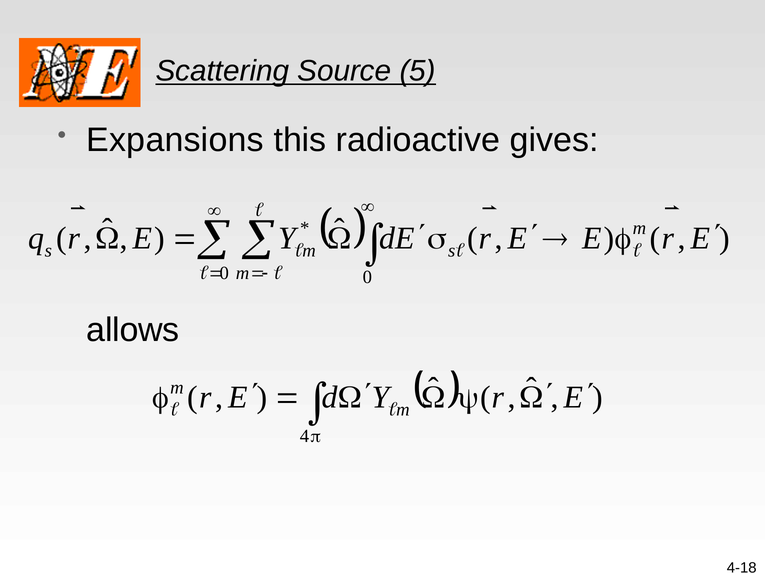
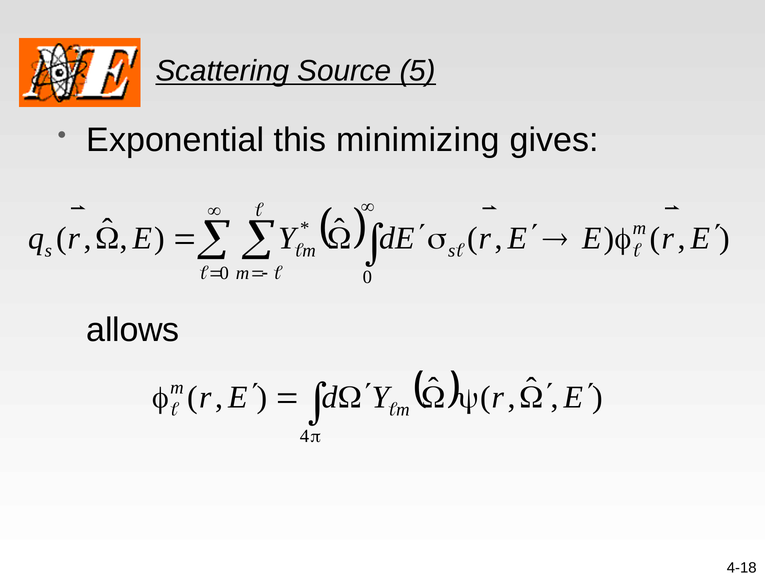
Expansions: Expansions -> Exponential (175, 140)
radioactive: radioactive -> minimizing (418, 140)
